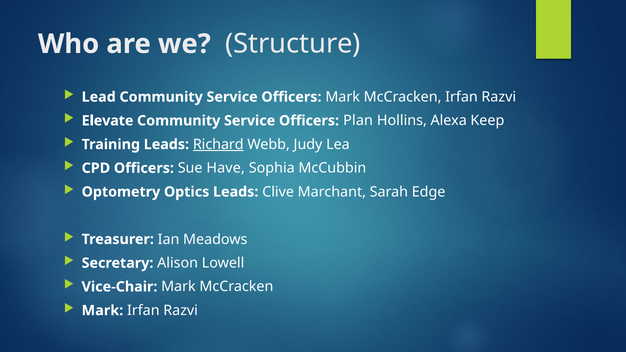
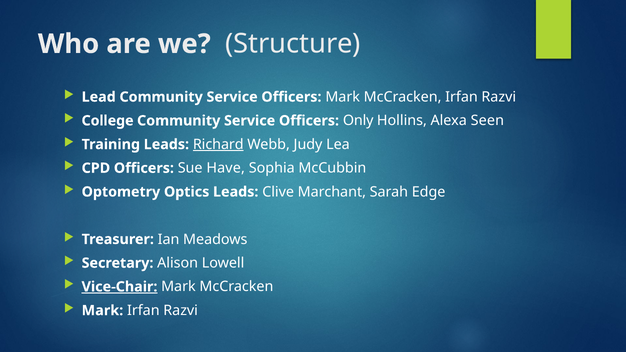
Elevate: Elevate -> College (108, 121)
Plan: Plan -> Only (358, 121)
Keep: Keep -> Seen (487, 121)
Vice-Chair underline: none -> present (120, 287)
